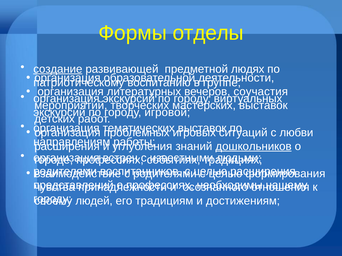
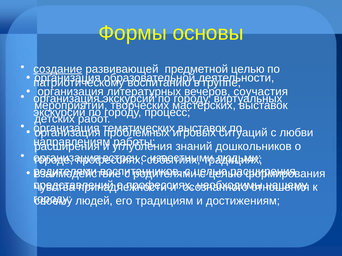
отделы: отделы -> основы (208, 33)
предметной людях: людях -> целью (248, 69)
игровой: игровой -> процесс (167, 113)
дошкольников underline: present -> none (254, 147)
